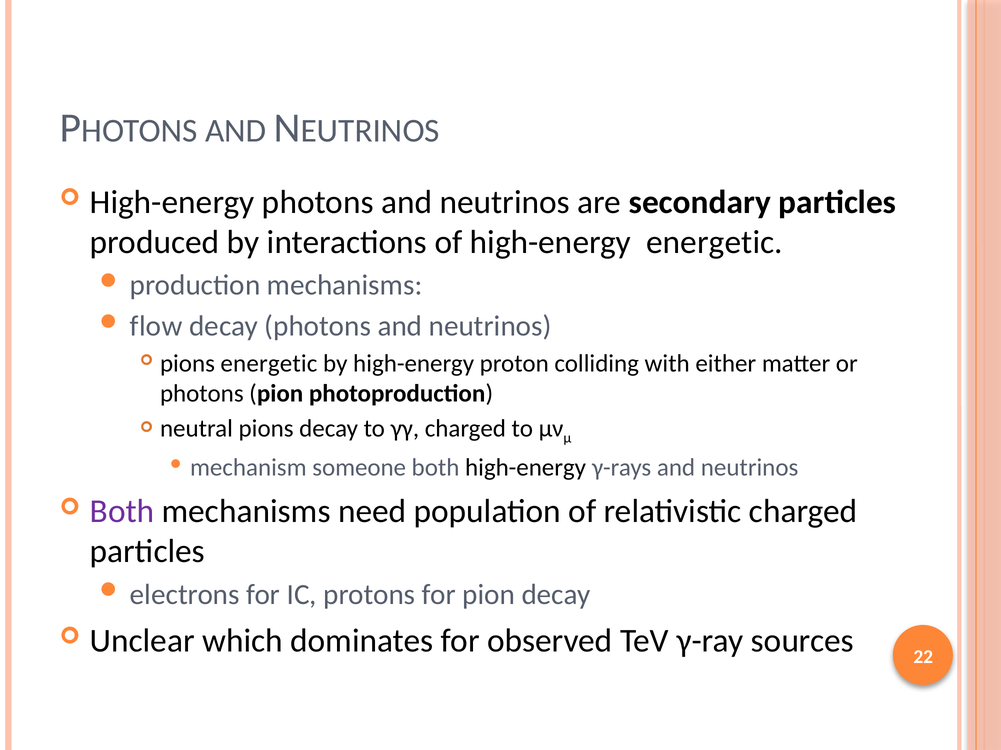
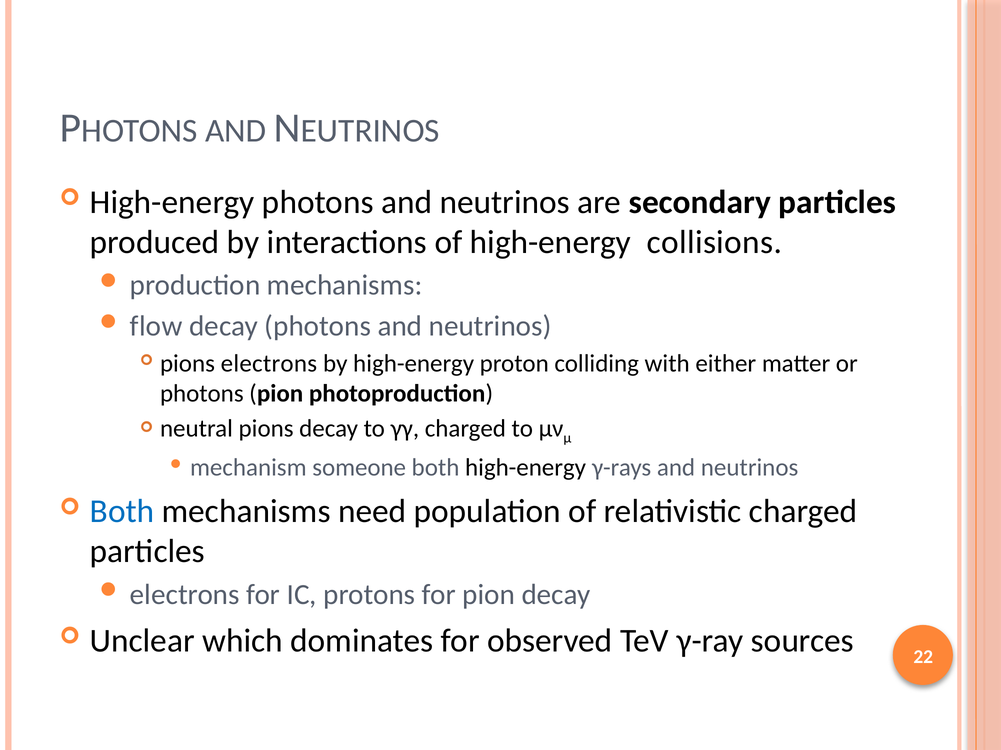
high-energy energetic: energetic -> collisions (714, 243)
pions energetic: energetic -> electrons (269, 364)
Both colour: purple -> blue (122, 512)
